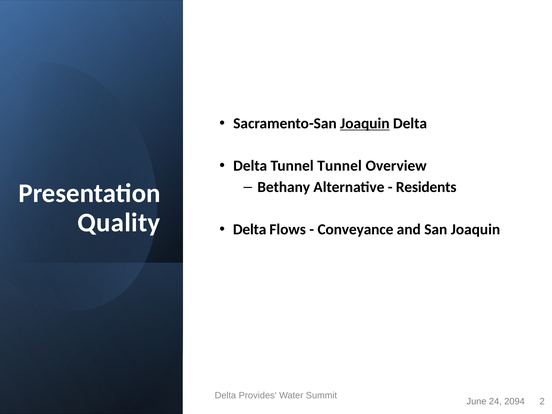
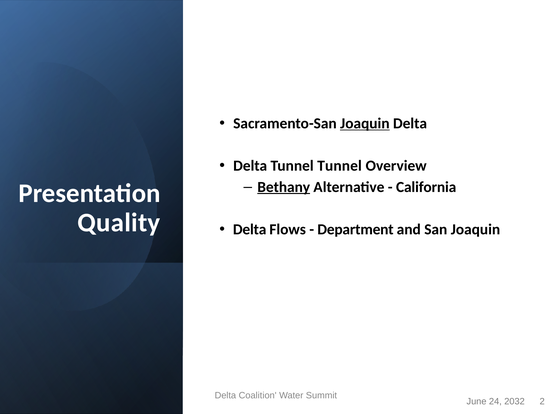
Bethany underline: none -> present (284, 187)
Residents: Residents -> California (426, 187)
Conveyance: Conveyance -> Department (355, 229)
Provides: Provides -> Coalition (258, 395)
2094: 2094 -> 2032 (515, 401)
